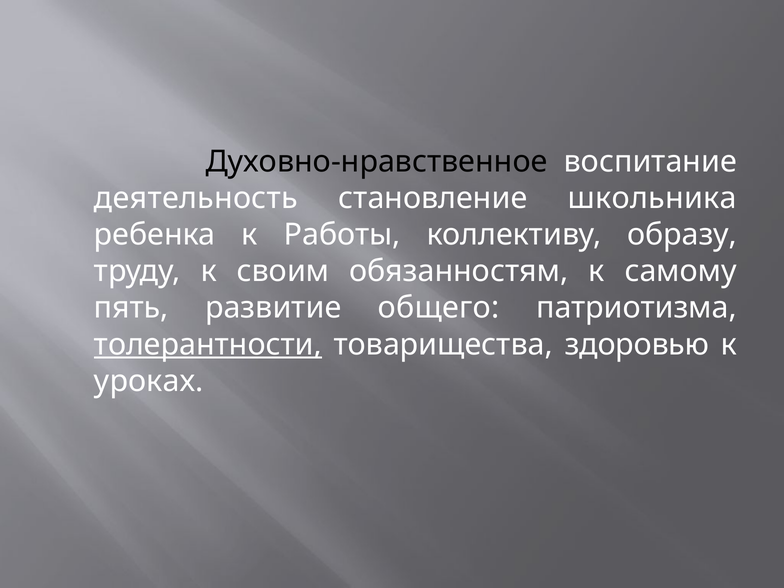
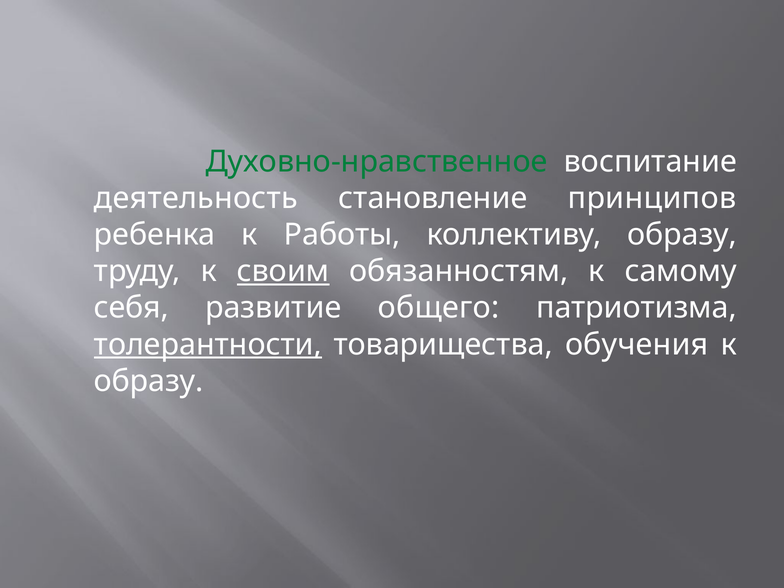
Духовно-нравственное colour: black -> green (377, 161)
школьника: школьника -> принципов (652, 198)
своим underline: none -> present (283, 271)
пять: пять -> себя (131, 308)
здоровью: здоровью -> обучения (637, 345)
уроках: уроках -> образу (149, 381)
